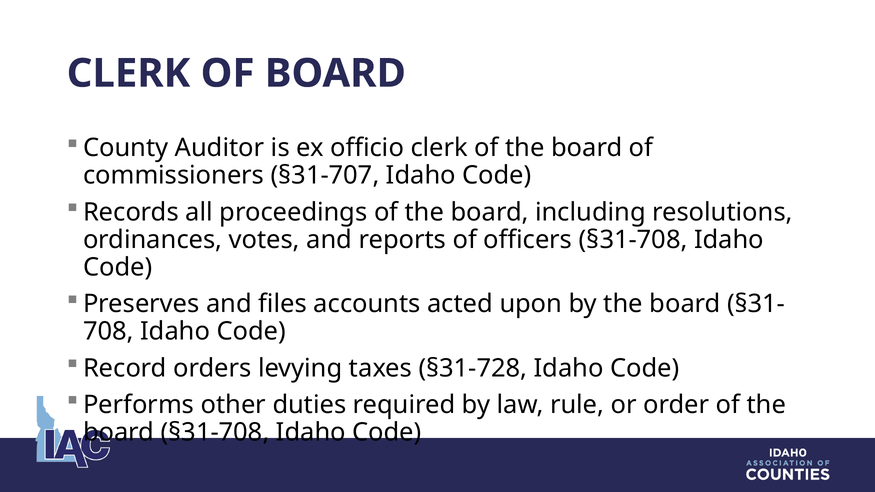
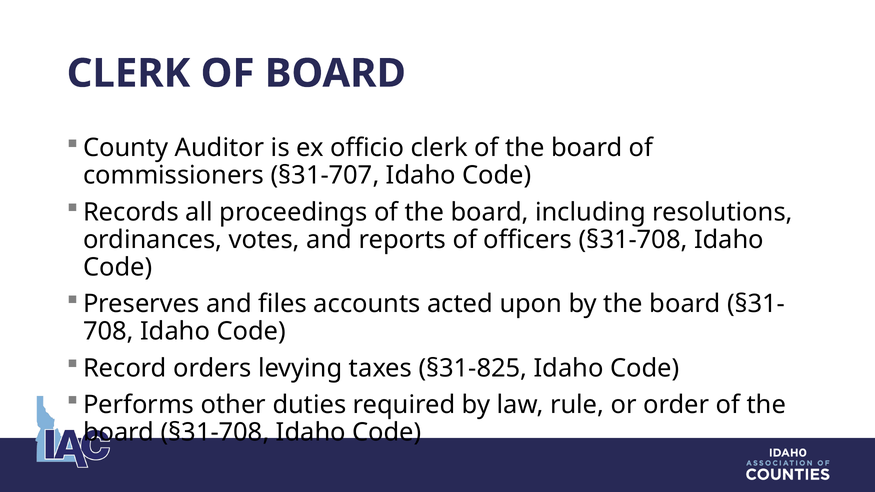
§31-728: §31-728 -> §31-825 (473, 368)
